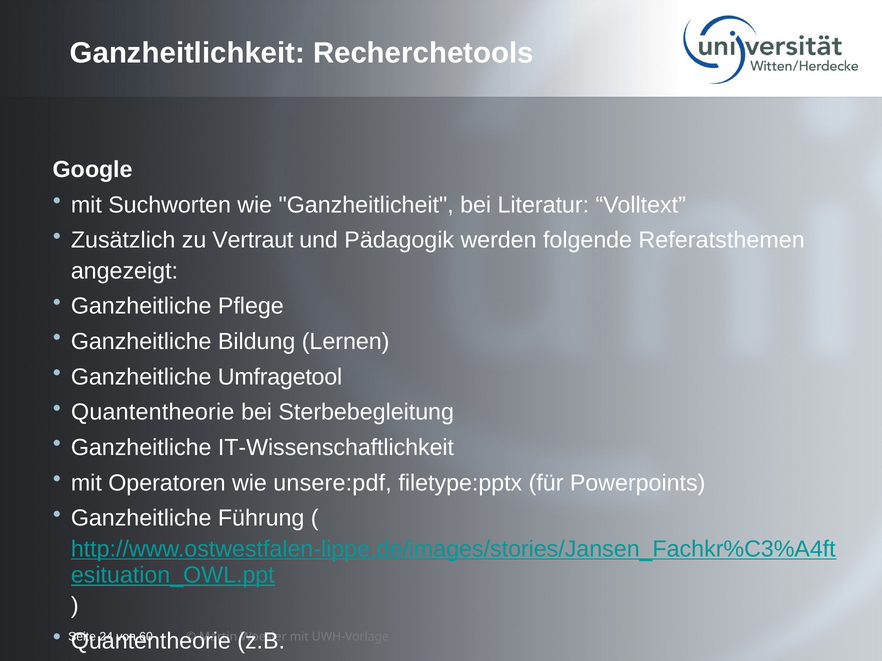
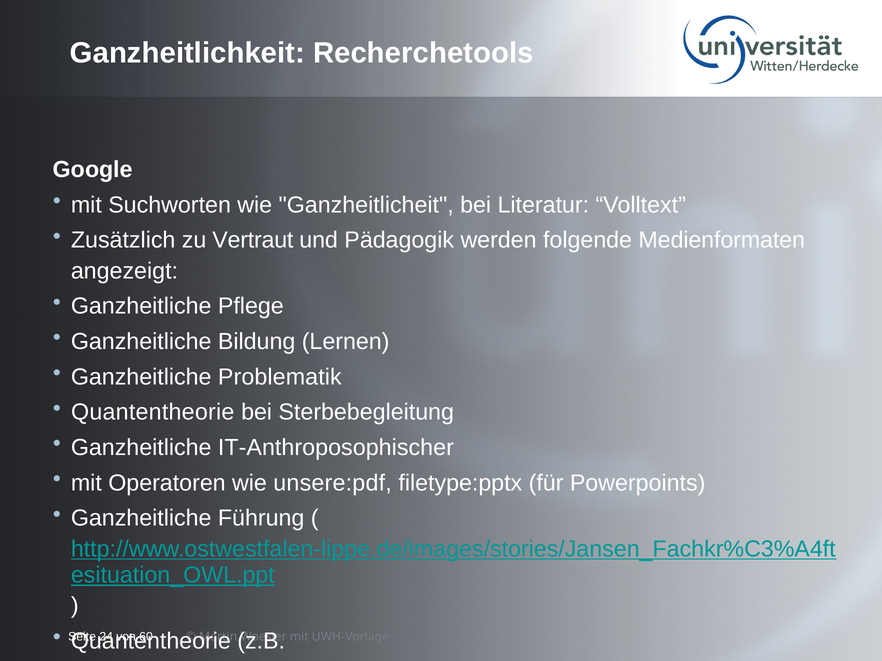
Referatsthemen: Referatsthemen -> Medienformaten (722, 240)
Umfragetool: Umfragetool -> Problematik (280, 377)
IT-Wissenschaftlichkeit: IT-Wissenschaftlichkeit -> IT-Anthroposophischer (336, 448)
